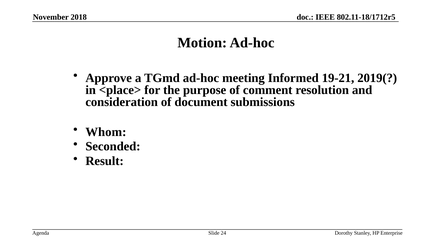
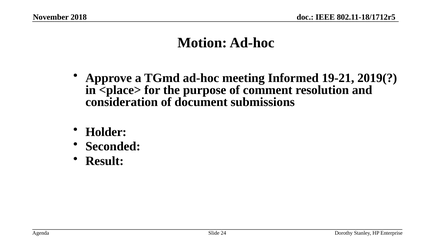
Whom: Whom -> Holder (106, 132)
